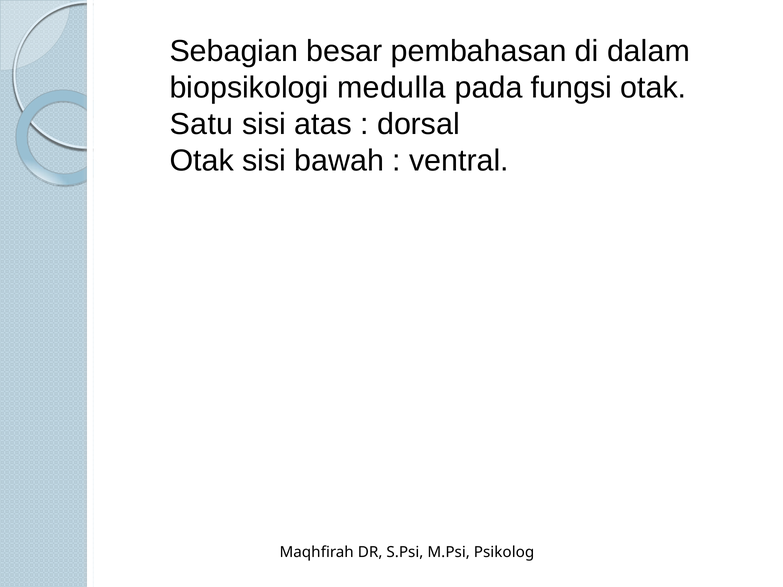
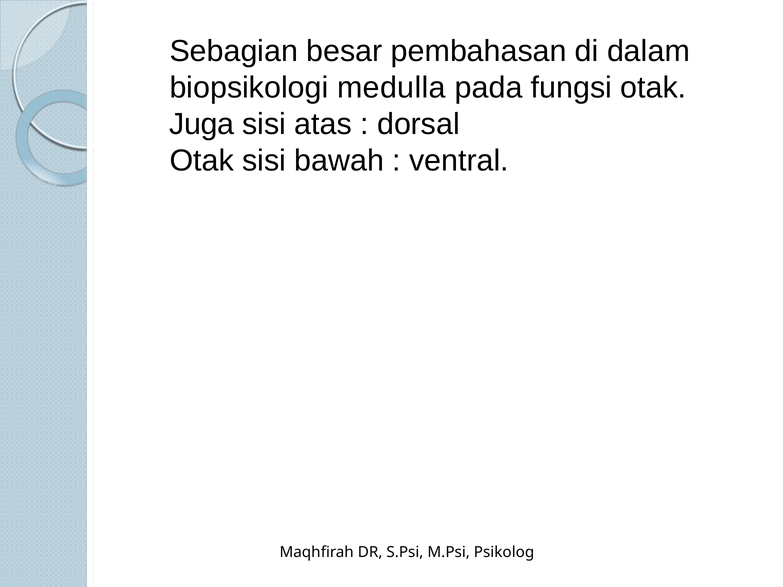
Satu: Satu -> Juga (202, 124)
